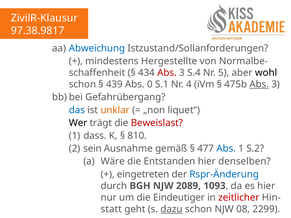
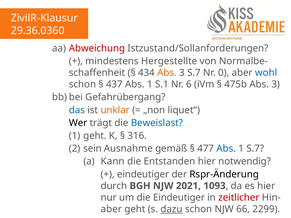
97.38.9817: 97.38.9817 -> 29.36.0360 (38, 31)
Abweichung colour: blue -> red (97, 48)
Abs colour: red -> orange (167, 73)
3 S.4: S.4 -> S.7 (194, 73)
5: 5 -> 0 (224, 73)
wohl colour: black -> blue (266, 73)
439: 439 -> 437 (114, 84)
0: 0 -> 1 (150, 84)
4: 4 -> 6 (189, 84)
Abs underline: present -> none (259, 84)
Beweislast colour: red -> blue (157, 123)
1 dass: dass -> geht (95, 136)
810: 810 -> 316 (137, 136)
1 S.2: S.2 -> S.7 (255, 149)
Wäre: Wäre -> Kann (113, 162)
denselben: denselben -> notwendig (245, 162)
eingetreten: eingetreten -> eindeutiger (143, 174)
Rspr-Änderung colour: blue -> black (224, 174)
2089: 2089 -> 2021 (188, 186)
statt: statt -> aber (111, 209)
08: 08 -> 66 (243, 209)
